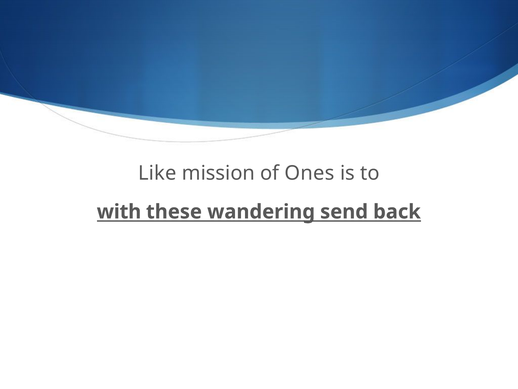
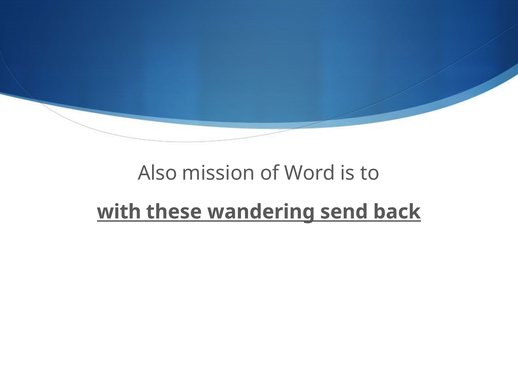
Like: Like -> Also (158, 173)
Ones: Ones -> Word (310, 173)
